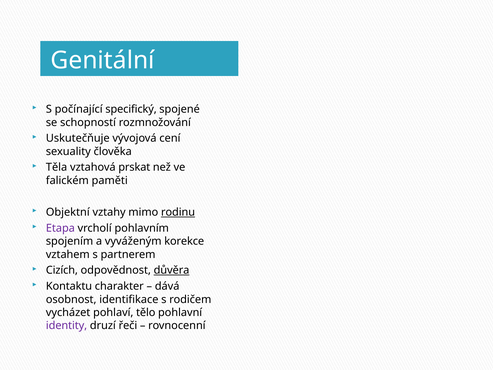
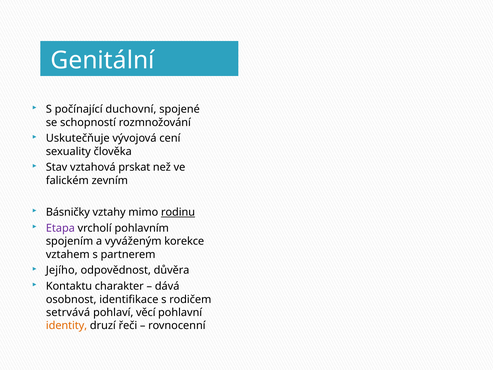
specifický: specifický -> duchovní (131, 109)
Těla: Těla -> Stav (57, 167)
paměti: paměti -> zevním (110, 180)
Objektní: Objektní -> Básničky (68, 212)
Cizích: Cizích -> Jejího (62, 270)
důvěra underline: present -> none (172, 270)
vycházet: vycházet -> setrvává (68, 312)
tělo: tělo -> věcí (146, 312)
identity colour: purple -> orange (67, 325)
